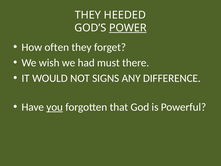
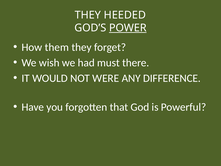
often: often -> them (57, 47)
SIGNS: SIGNS -> WERE (106, 78)
you underline: present -> none (55, 107)
